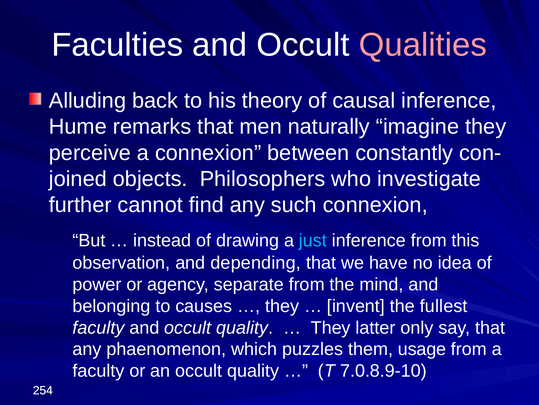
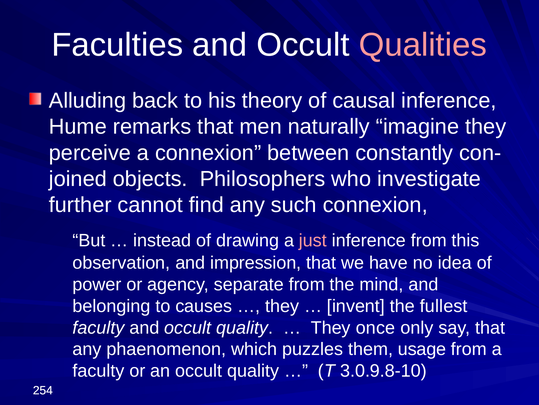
just colour: light blue -> pink (313, 240)
depending: depending -> impression (256, 262)
latter: latter -> once (376, 327)
7.0.8.9-10: 7.0.8.9-10 -> 3.0.9.8-10 (383, 370)
